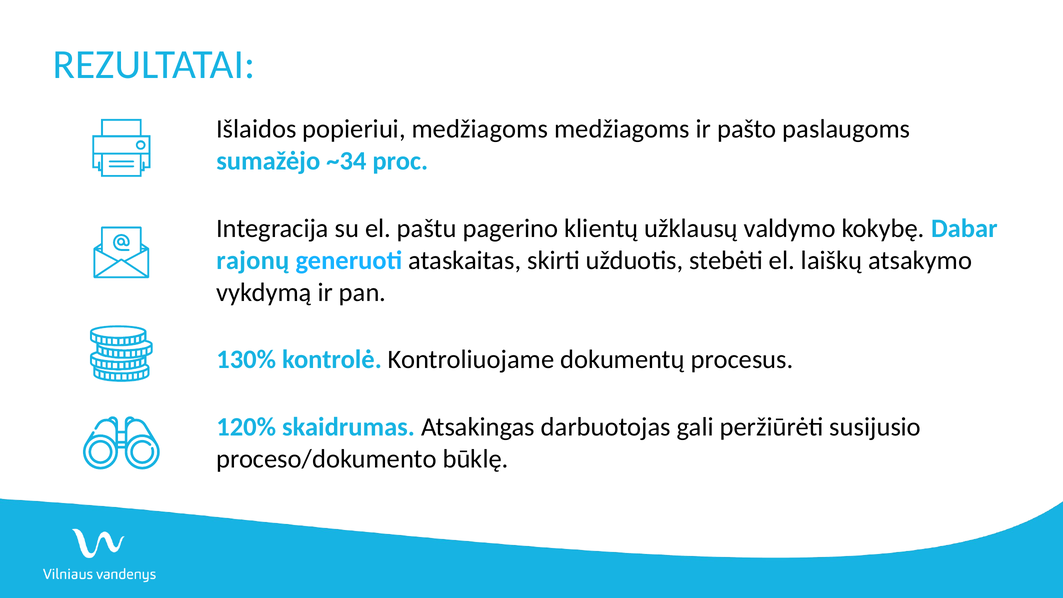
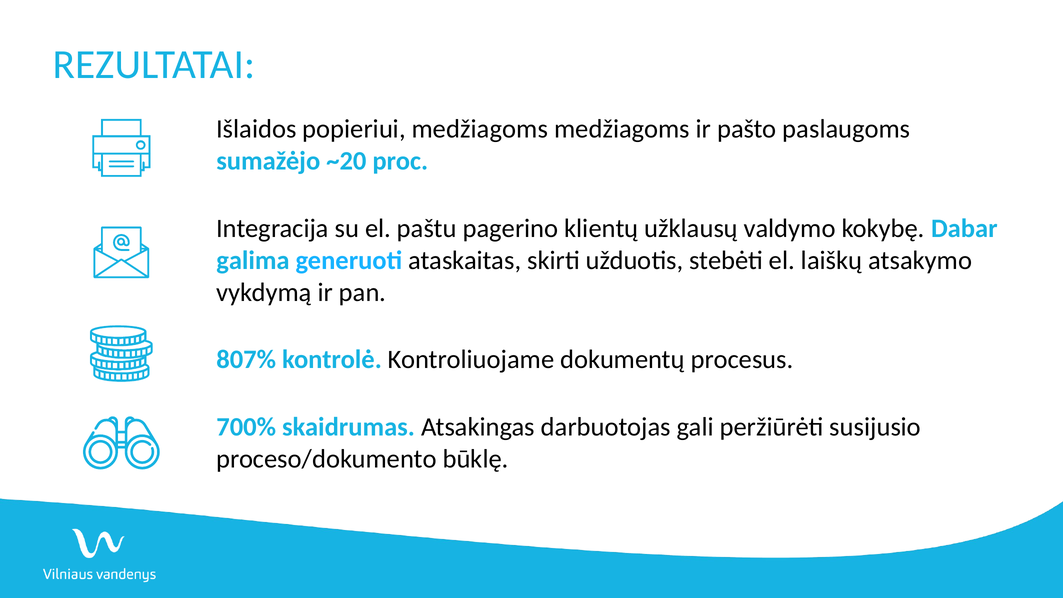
~34: ~34 -> ~20 (346, 161)
rajonų: rajonų -> galima (253, 260)
130%: 130% -> 807% (246, 360)
120%: 120% -> 700% (246, 427)
